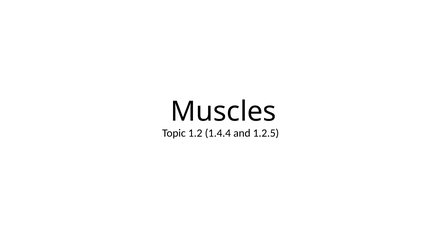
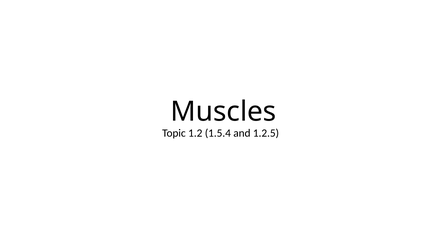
1.4.4: 1.4.4 -> 1.5.4 (218, 133)
